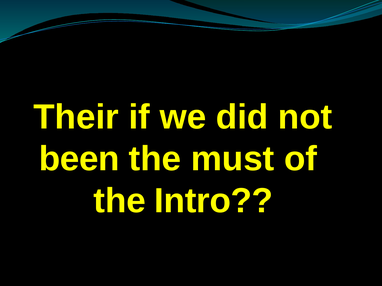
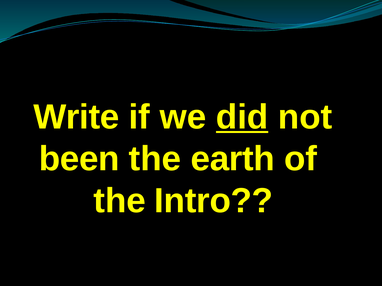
Their: Their -> Write (76, 117)
did underline: none -> present (242, 117)
must: must -> earth (233, 159)
